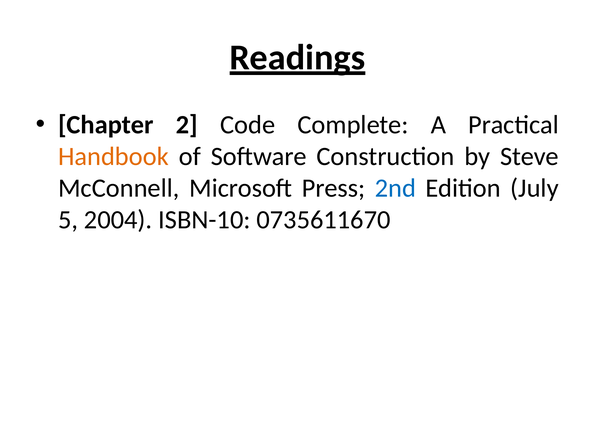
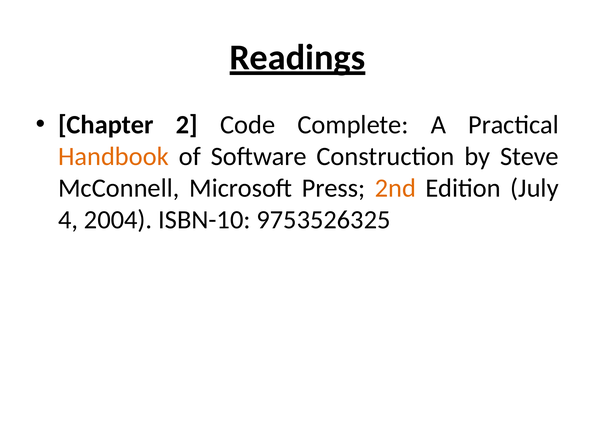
2nd colour: blue -> orange (395, 188)
5: 5 -> 4 (68, 220)
0735611670: 0735611670 -> 9753526325 (324, 220)
